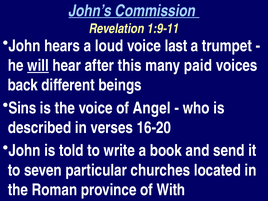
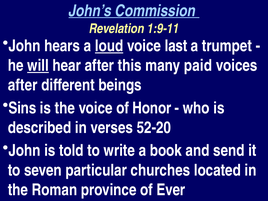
loud underline: none -> present (109, 46)
back: back -> after (23, 85)
Angel: Angel -> Honor (152, 108)
16-20: 16-20 -> 52-20 (154, 128)
With: With -> Ever (171, 190)
